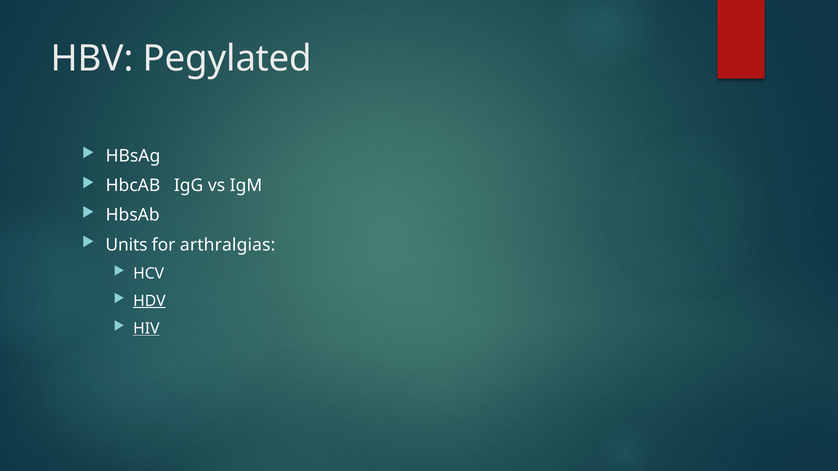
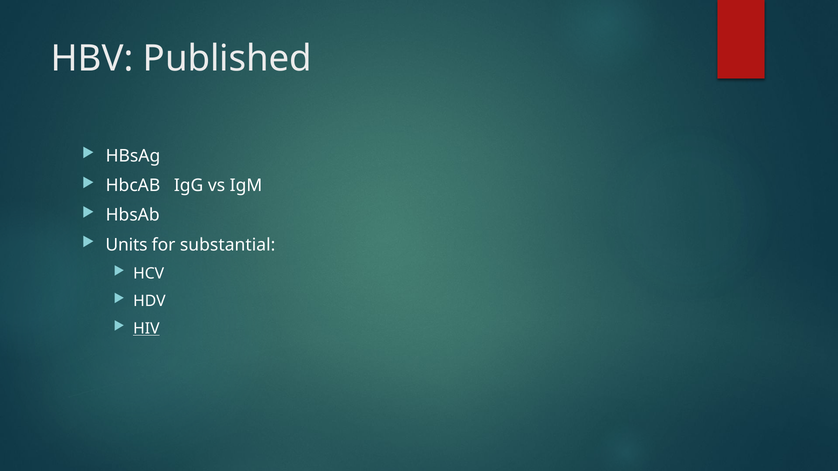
Pegylated: Pegylated -> Published (227, 59)
arthralgias: arthralgias -> substantial (228, 245)
HDV underline: present -> none (149, 301)
